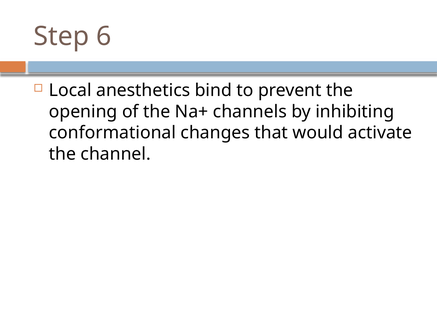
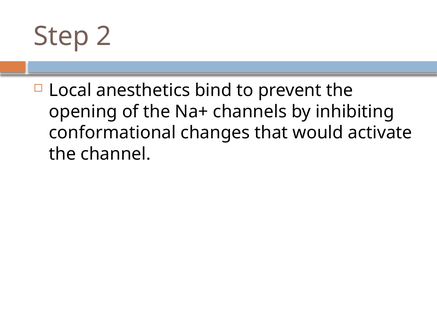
6: 6 -> 2 (104, 36)
